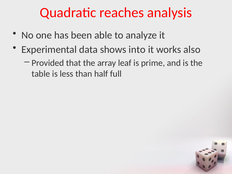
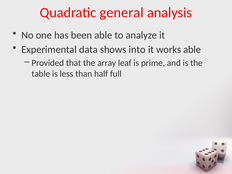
reaches: reaches -> general (122, 13)
works also: also -> able (192, 50)
